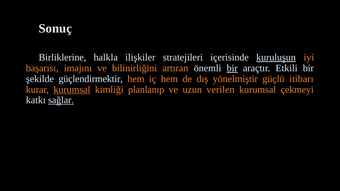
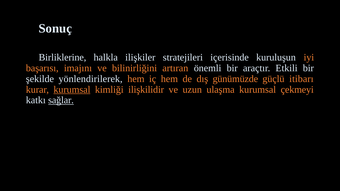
kuruluşun underline: present -> none (276, 57)
bir underline: present -> none (232, 68)
güçlendirmektir: güçlendirmektir -> yönlendirilerek (91, 79)
yönelmiştir: yönelmiştir -> günümüzde (235, 79)
planlanıp: planlanıp -> ilişkilidir (146, 90)
verilen: verilen -> ulaşma (221, 90)
